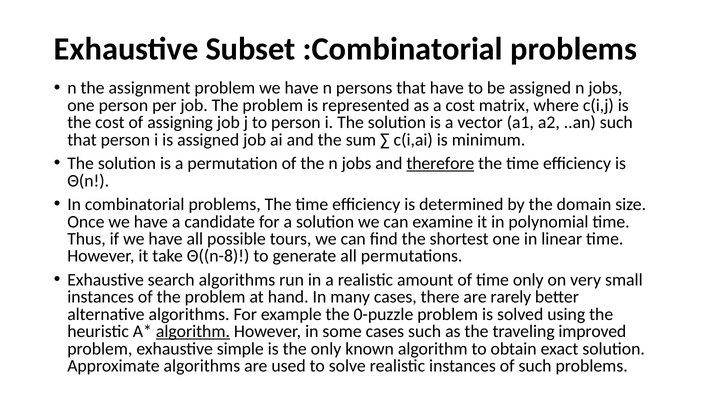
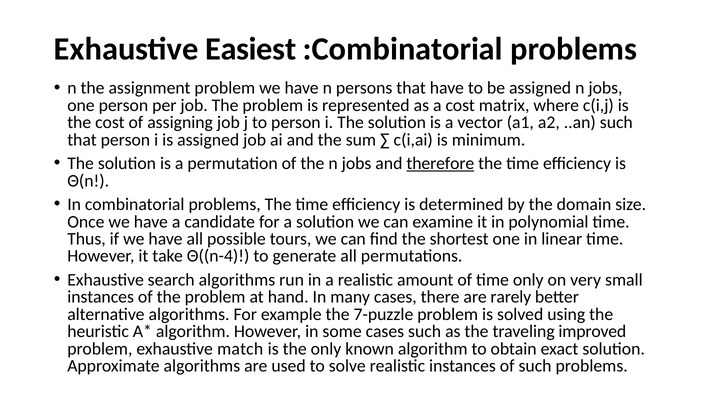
Subset: Subset -> Easiest (251, 49)
Θ((n-8: Θ((n-8 -> Θ((n-4 (218, 256)
0-puzzle: 0-puzzle -> 7-puzzle (383, 315)
algorithm underline: present -> none (193, 332)
simple: simple -> match (240, 349)
